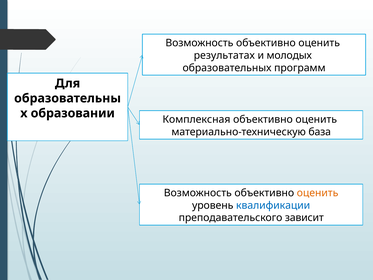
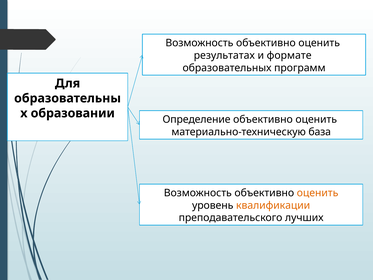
молодых: молодых -> формате (289, 55)
Комплексная: Комплексная -> Определение (197, 119)
квалификации colour: blue -> orange (273, 205)
зависит: зависит -> лучших (304, 218)
